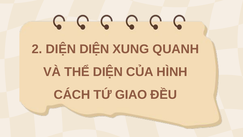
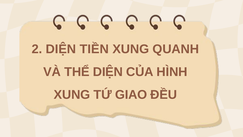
DIỆN DIỆN: DIỆN -> TIỀN (94, 49)
CÁCH: CÁCH -> XUNG (72, 95)
